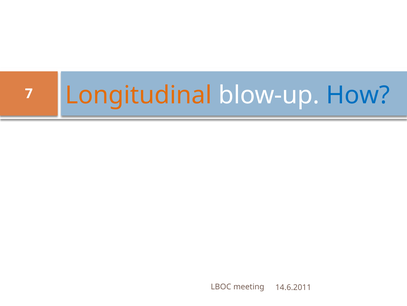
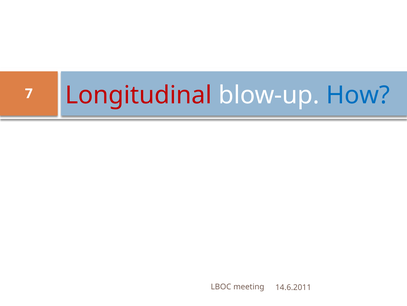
Longitudinal colour: orange -> red (138, 95)
